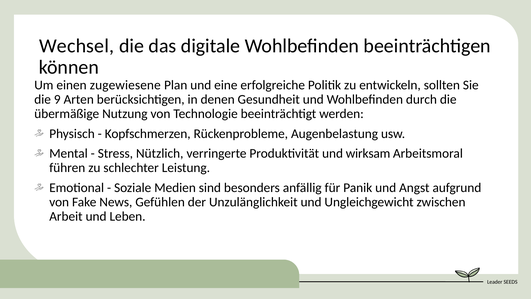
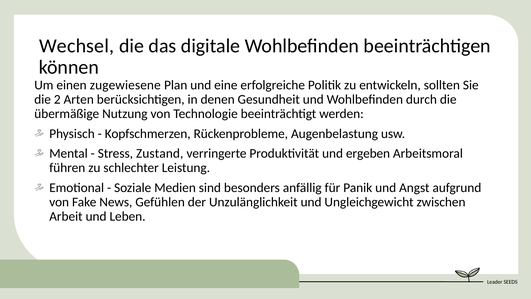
9: 9 -> 2 (57, 99)
Nützlich: Nützlich -> Zustand (160, 153)
wirksam: wirksam -> ergeben (368, 153)
